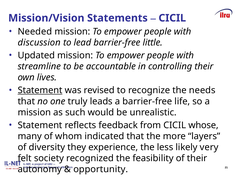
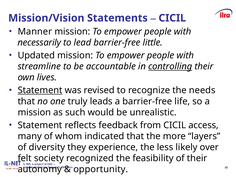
Needed: Needed -> Manner (35, 32)
discussion: discussion -> necessarily (39, 43)
controlling underline: none -> present (170, 66)
whose: whose -> access (203, 125)
very: very -> over (209, 147)
